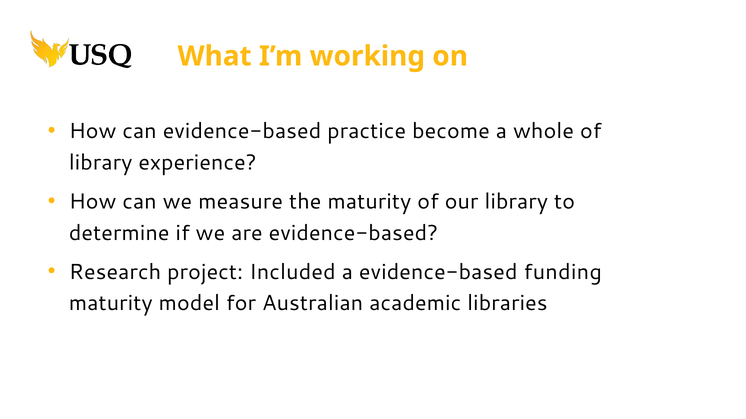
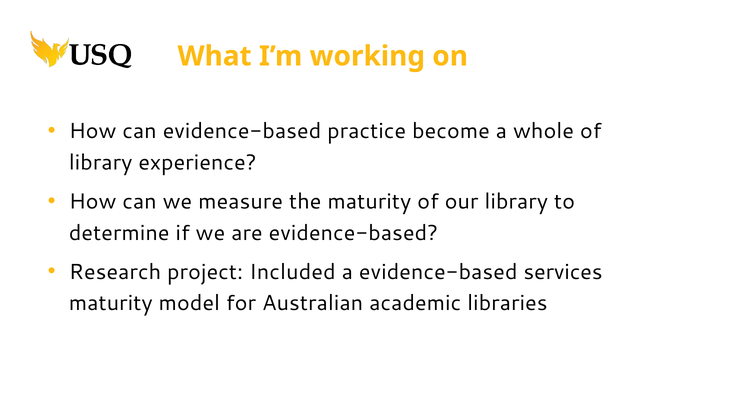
funding: funding -> services (563, 272)
